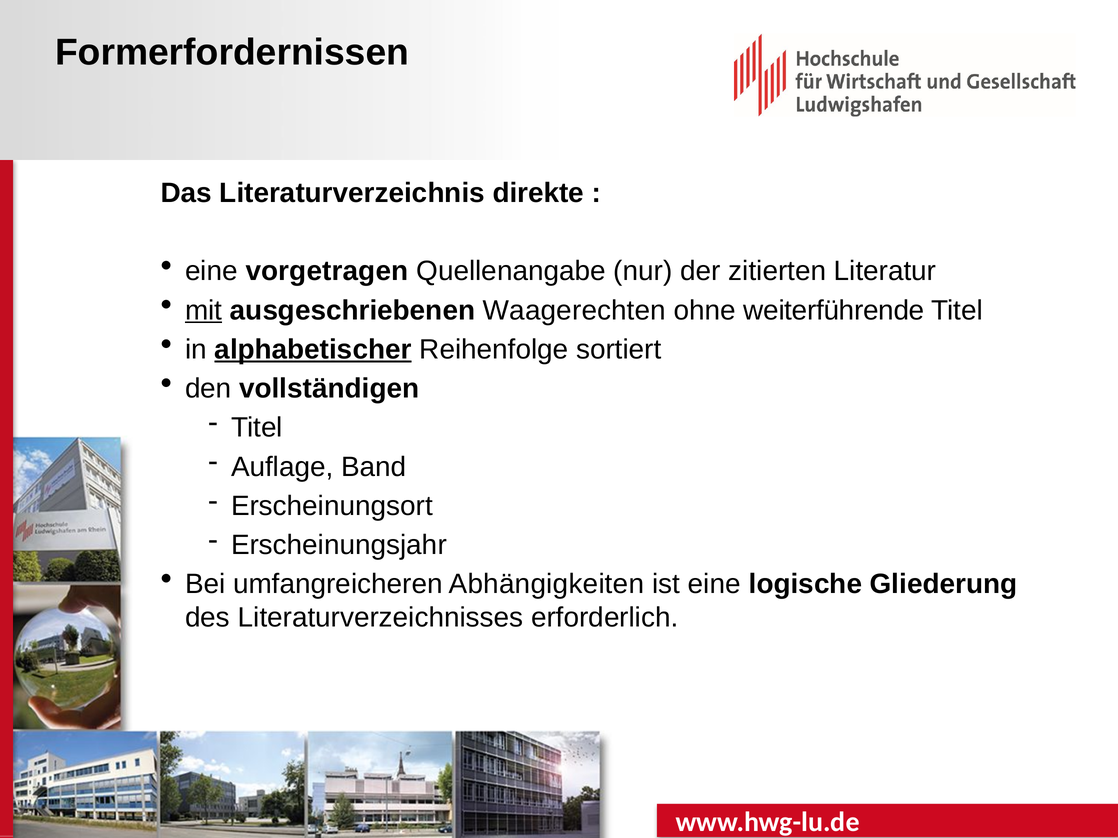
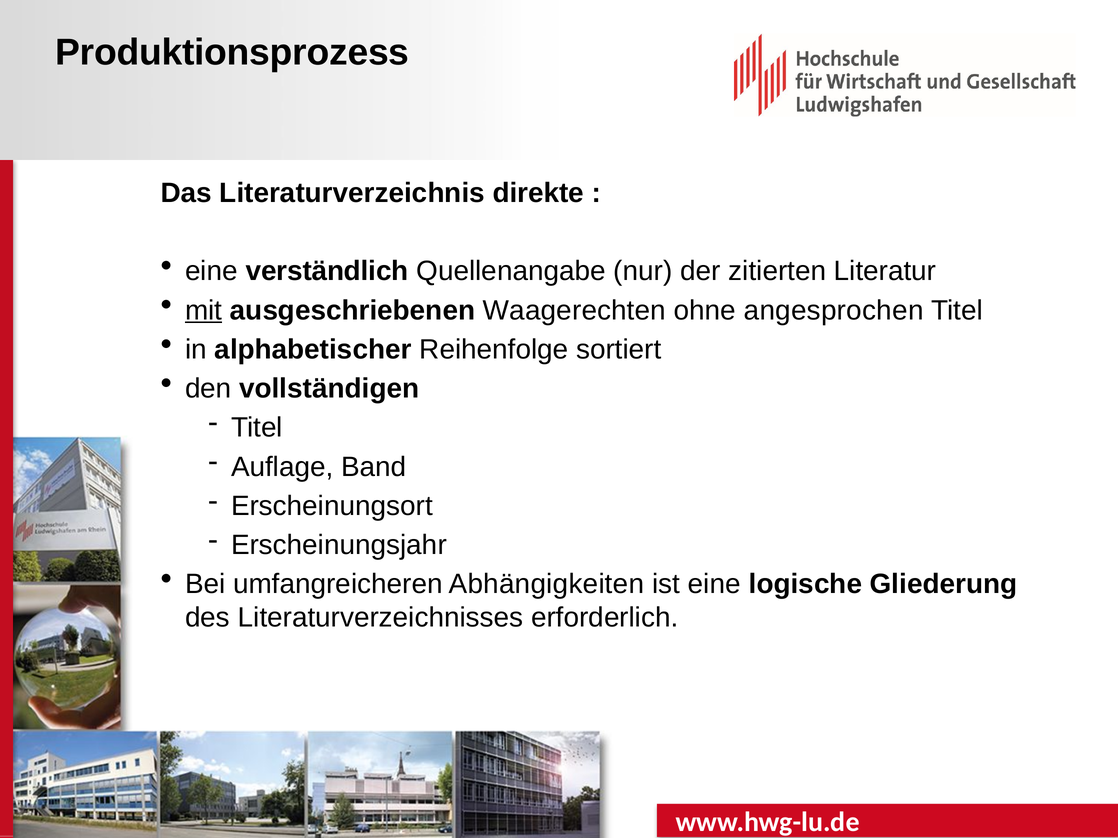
Formerfordernissen: Formerfordernissen -> Produktionsprozess (232, 53)
vorgetragen: vorgetragen -> verständlich (327, 271)
weiterführende: weiterführende -> angesprochen (834, 311)
alphabetischer underline: present -> none (313, 350)
